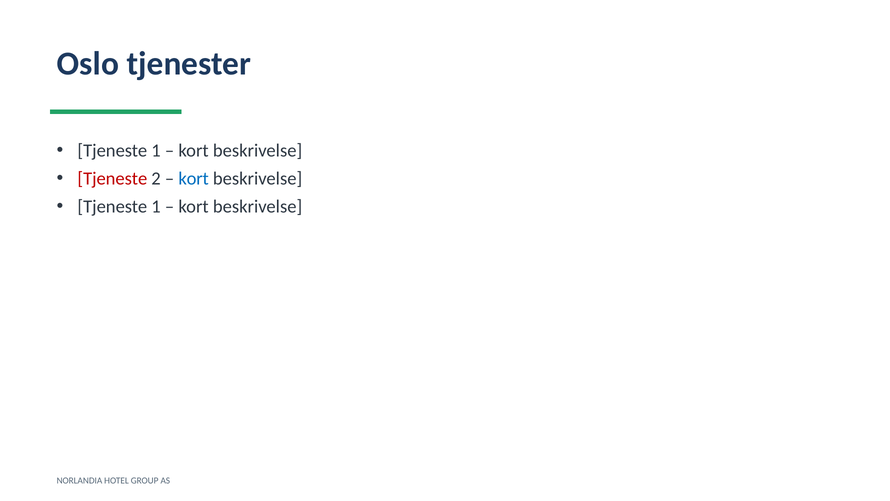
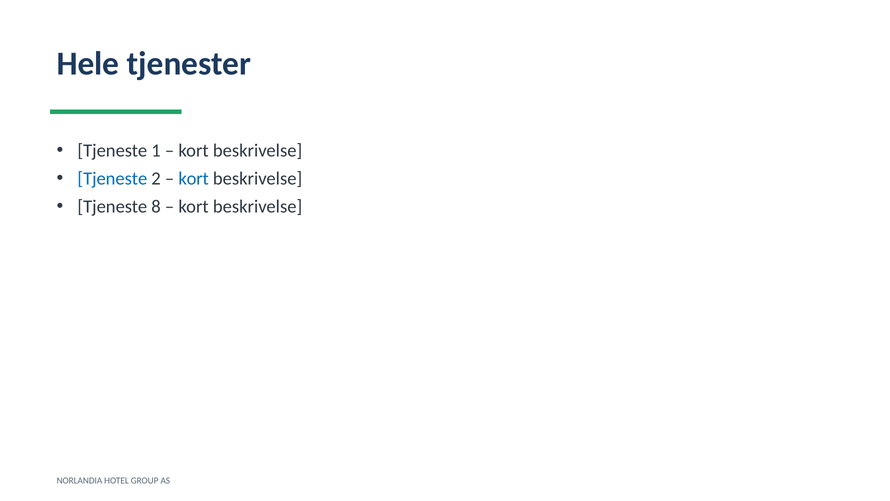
Oslo: Oslo -> Hele (88, 64)
Tjeneste colour: red -> blue (112, 179)
1: 1 -> 8 (156, 206)
